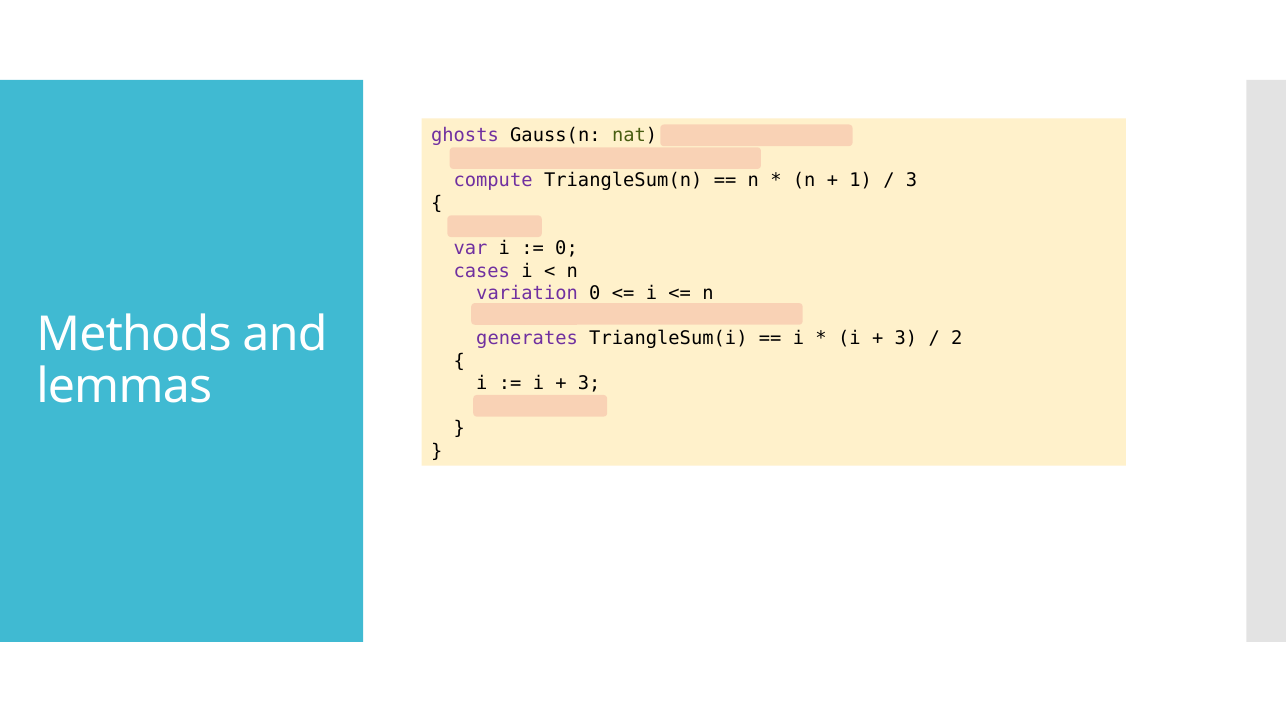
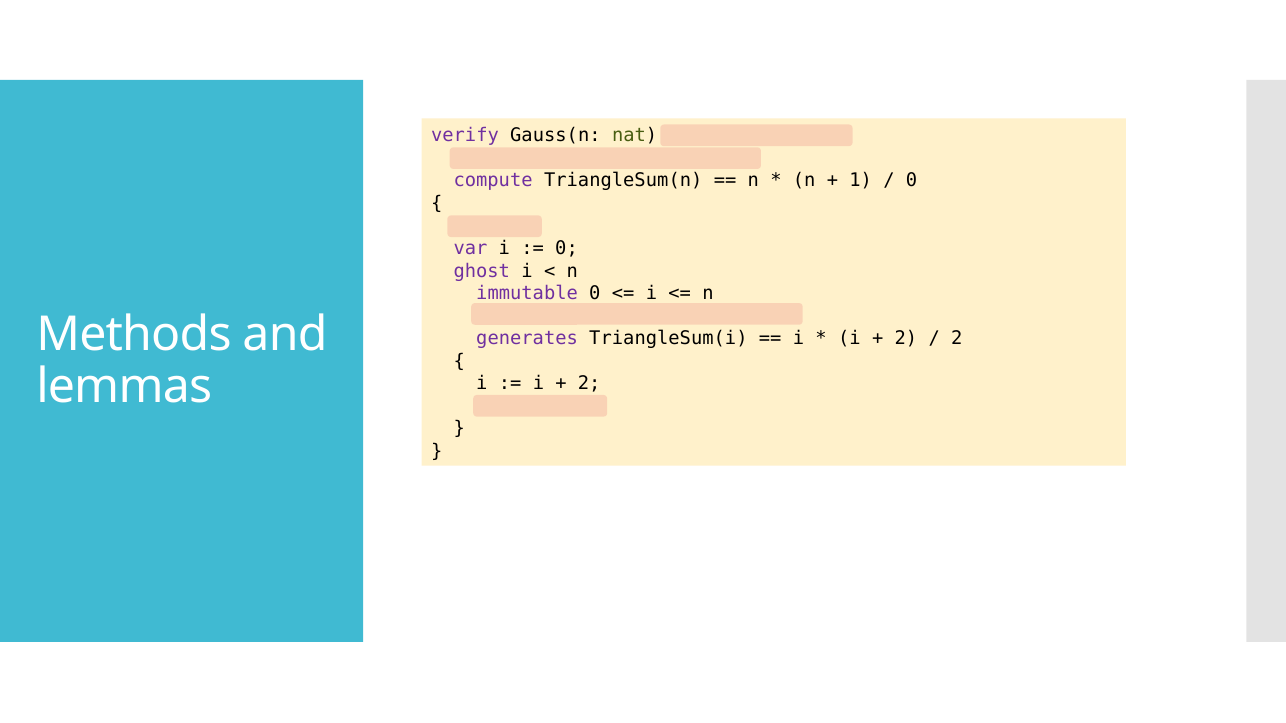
ghosts: ghosts -> verify (465, 136)
3: 3 -> 0 (912, 181)
cases: cases -> ghost (482, 271)
variation: variation -> immutable (527, 293)
3: 3 -> 2 (906, 339)
3: 3 -> 2 (589, 384)
